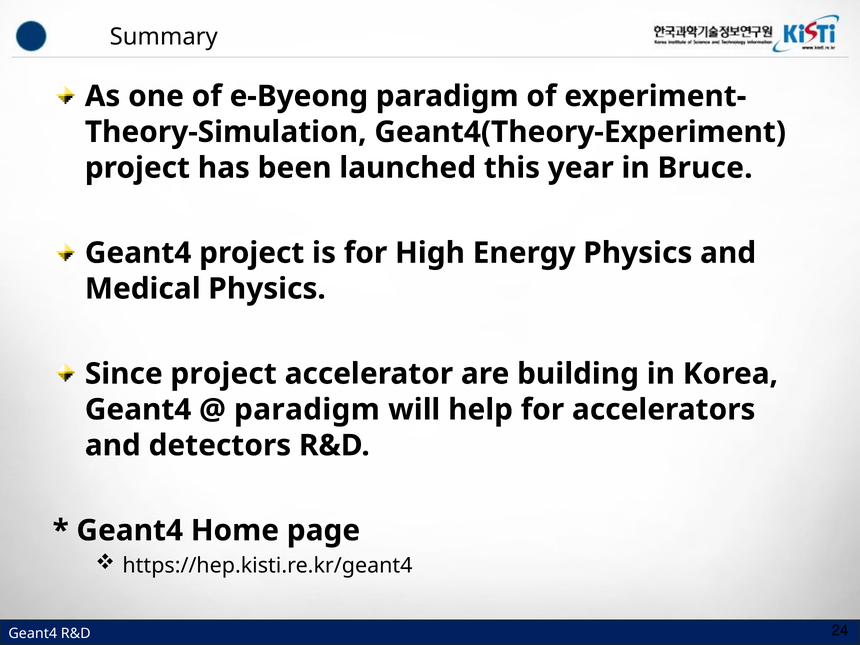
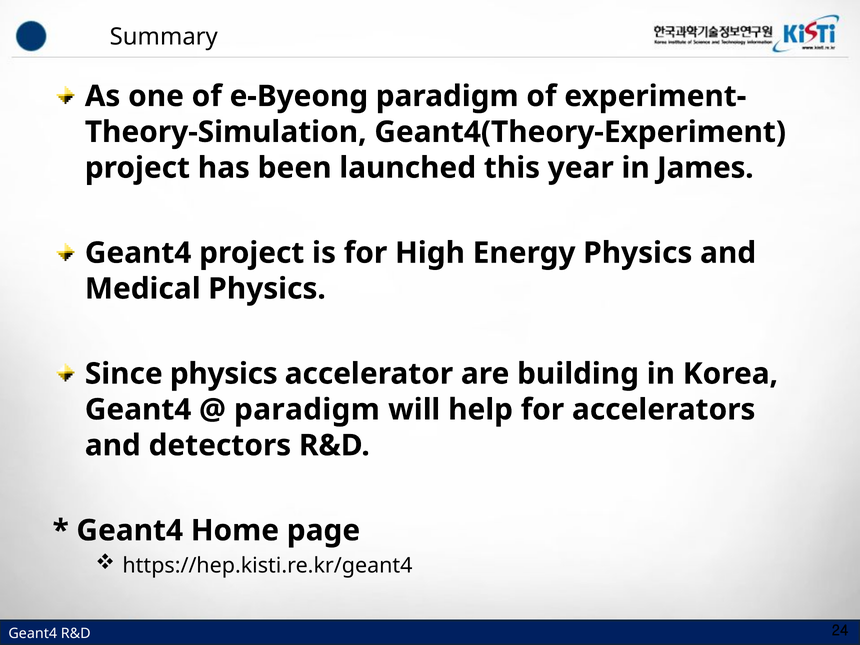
Bruce: Bruce -> James (705, 168)
Since project: project -> physics (224, 374)
